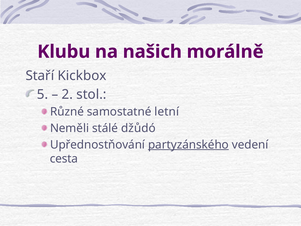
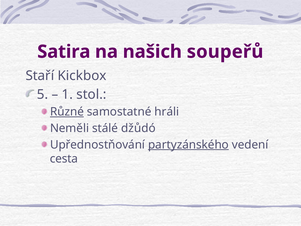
Klubu: Klubu -> Satira (64, 52)
morálně: morálně -> soupeřů (225, 52)
2: 2 -> 1 (67, 94)
Různé underline: none -> present (67, 112)
letní: letní -> hráli (167, 112)
